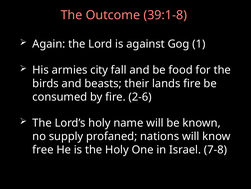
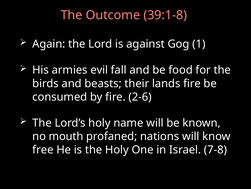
city: city -> evil (99, 70)
supply: supply -> mouth (66, 136)
